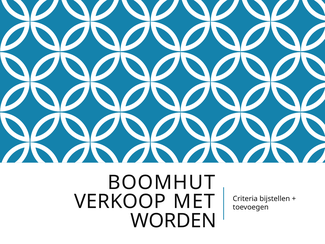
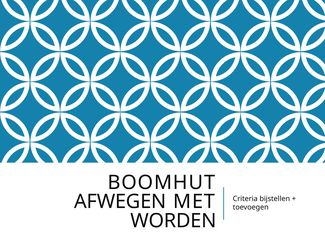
VERKOOP: VERKOOP -> AFWEGEN (120, 201)
